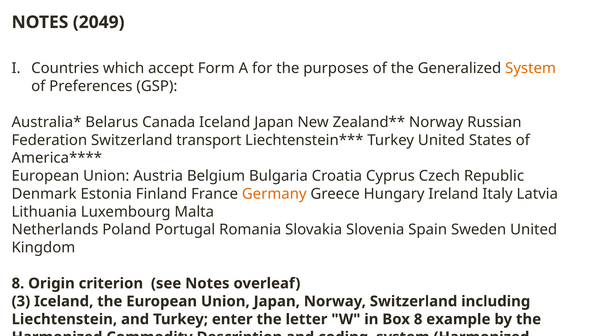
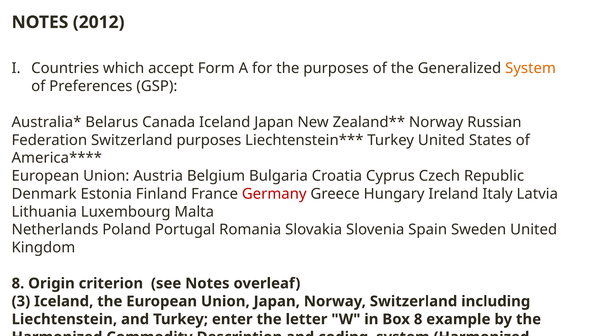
2049: 2049 -> 2012 (99, 22)
Switzerland transport: transport -> purposes (209, 140)
Germany colour: orange -> red (274, 194)
